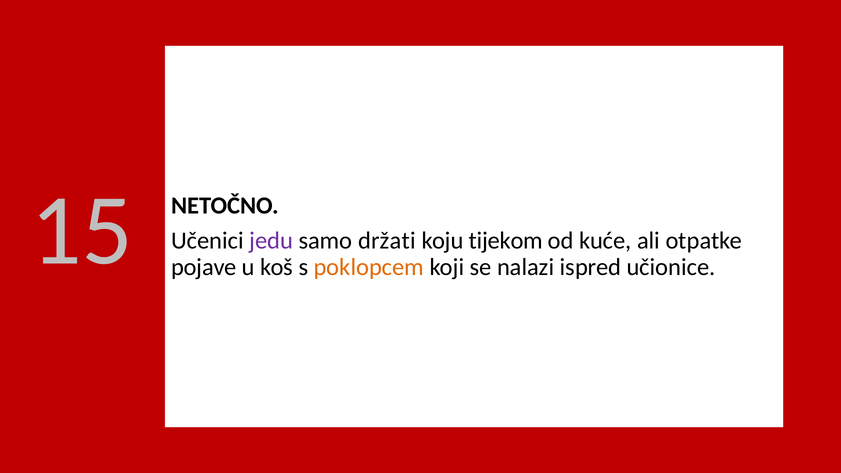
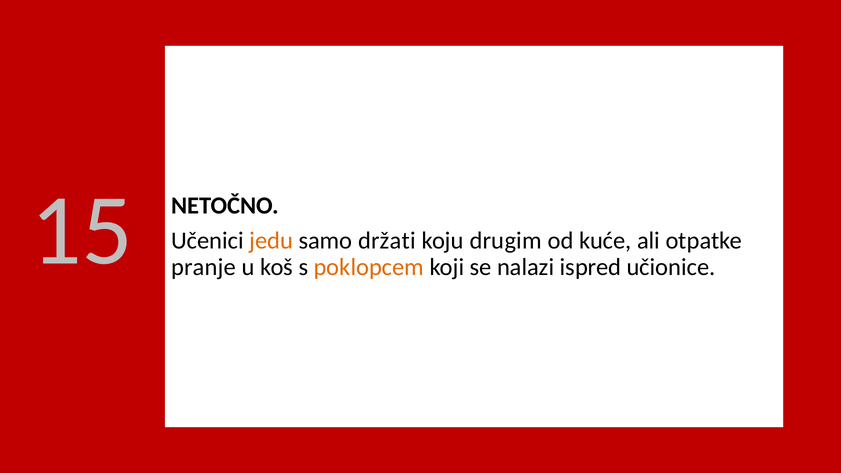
jedu colour: purple -> orange (271, 241)
tijekom: tijekom -> drugim (506, 241)
pojave: pojave -> pranje (204, 267)
